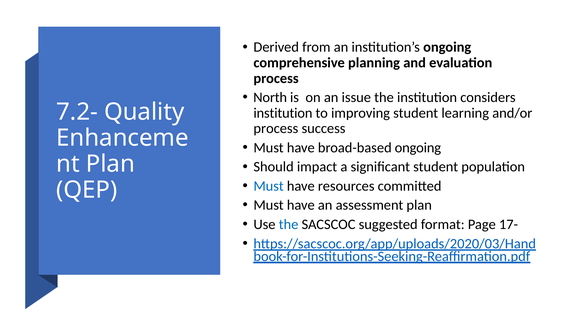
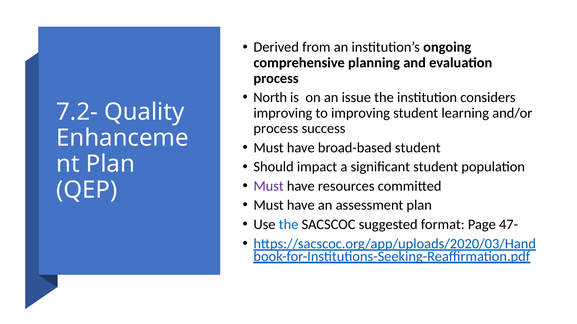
institution: institution -> improving (283, 113)
broad-based ongoing: ongoing -> student (418, 148)
Must colour: blue -> purple (269, 186)
17-: 17- -> 47- (509, 225)
